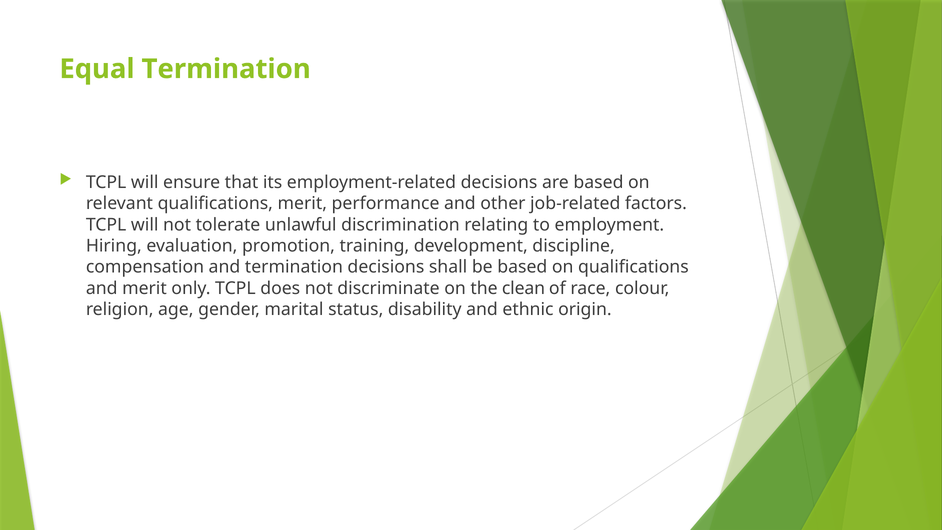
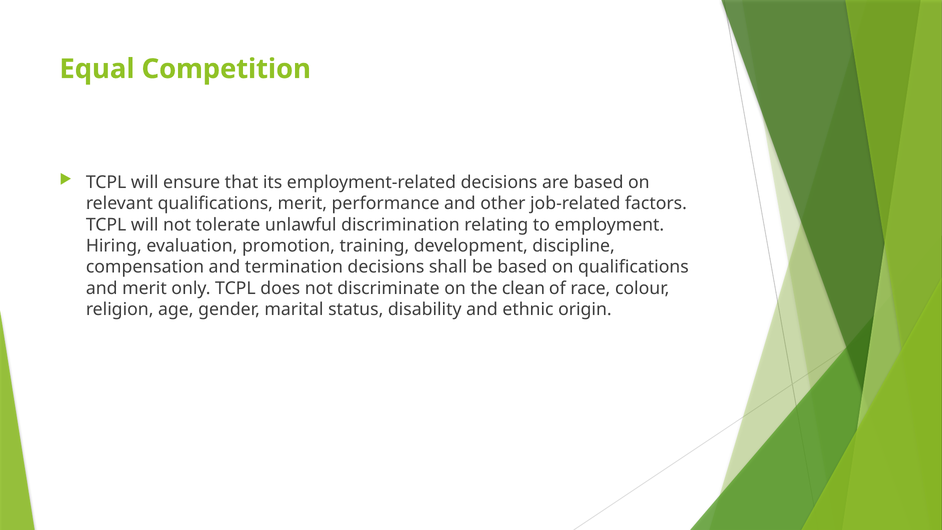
Equal Termination: Termination -> Competition (226, 69)
